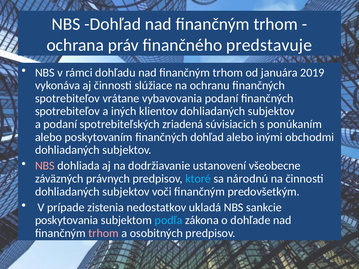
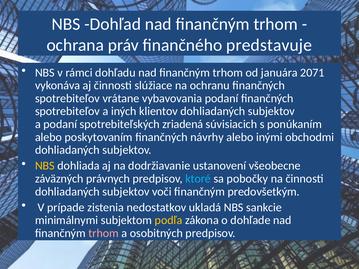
2019: 2019 -> 2071 (312, 73)
finančných dohľad: dohľad -> návrhy (207, 137)
NBS colour: pink -> yellow (45, 166)
národnú: národnú -> pobočky (247, 179)
poskytovania: poskytovania -> minimálnymi (67, 220)
podľa colour: light blue -> yellow (169, 220)
